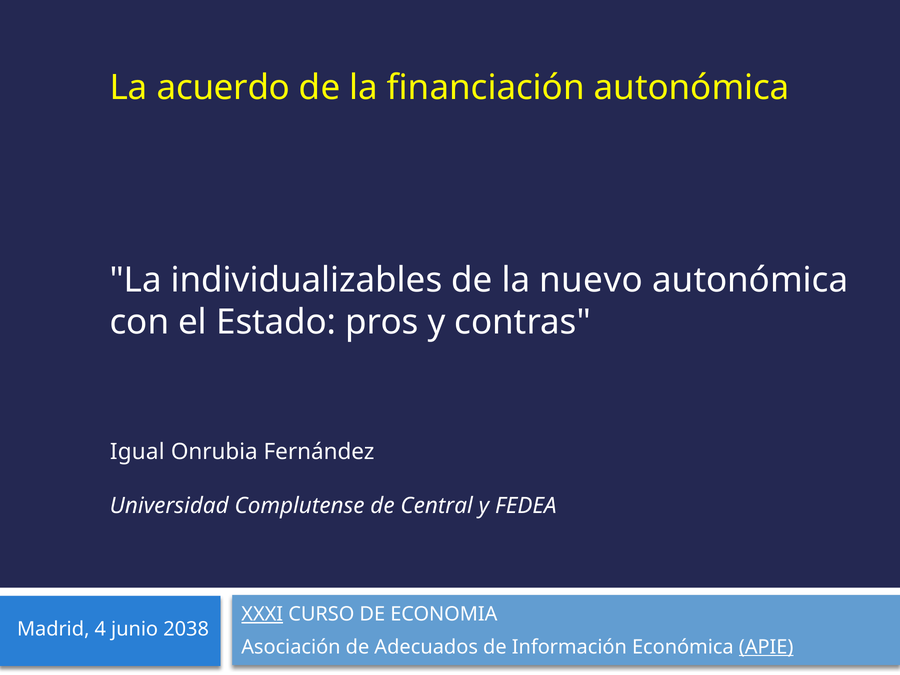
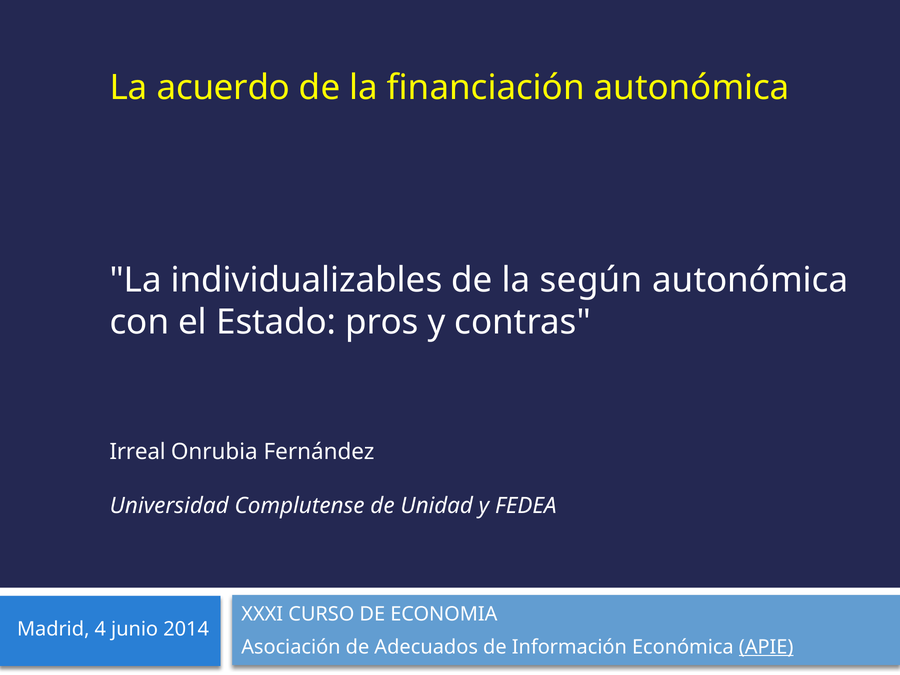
nuevo: nuevo -> según (591, 280)
Igual: Igual -> Irreal (137, 452)
Central: Central -> Unidad (437, 506)
XXXI underline: present -> none (262, 614)
2038: 2038 -> 2014 (186, 629)
